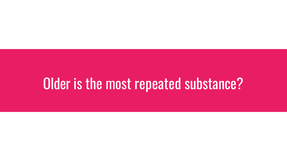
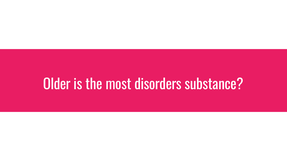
repeated: repeated -> disorders (158, 85)
